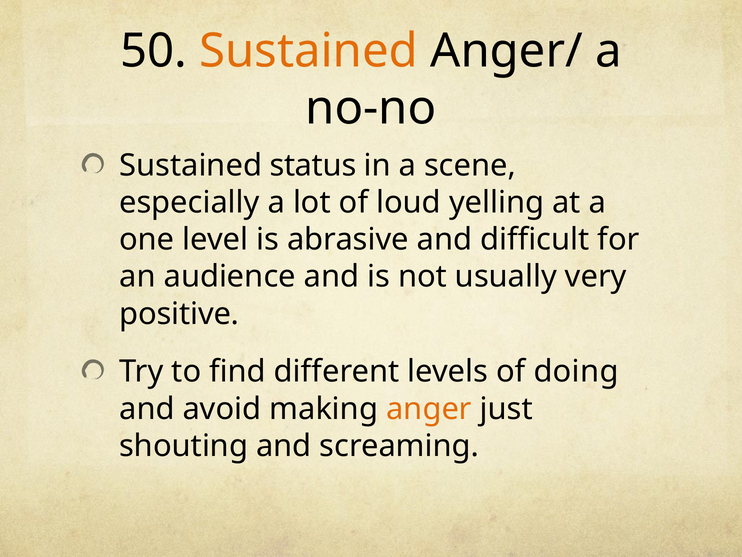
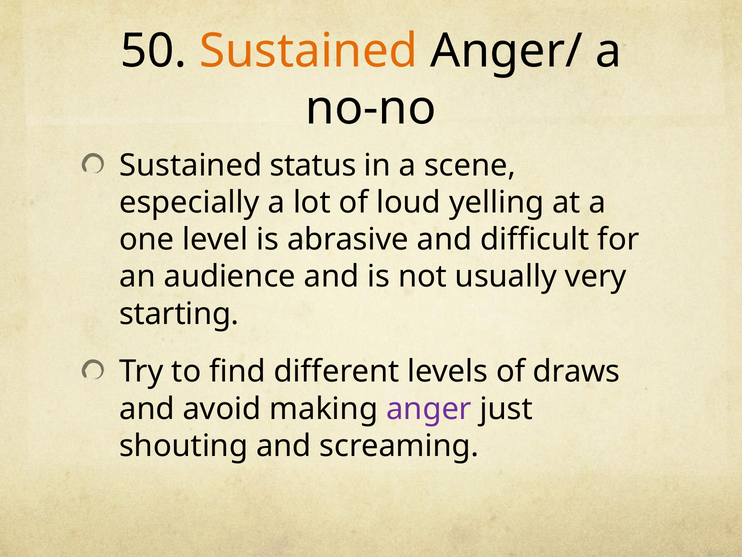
positive: positive -> starting (179, 314)
doing: doing -> draws (576, 371)
anger colour: orange -> purple (429, 408)
